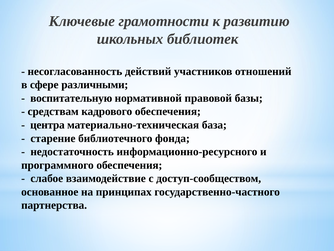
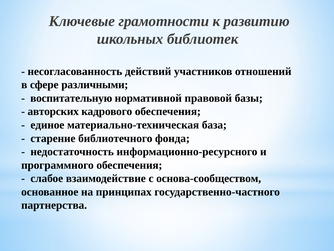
средствам: средствам -> авторских (53, 111)
центра: центра -> единое (47, 125)
доступ-сообществом: доступ-сообществом -> основа-сообществом (209, 178)
